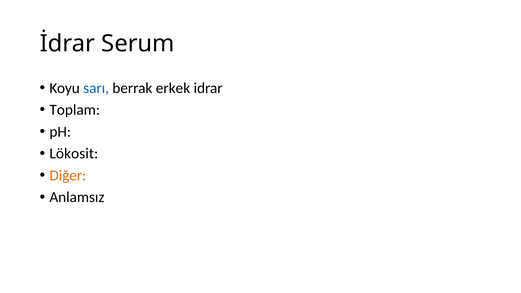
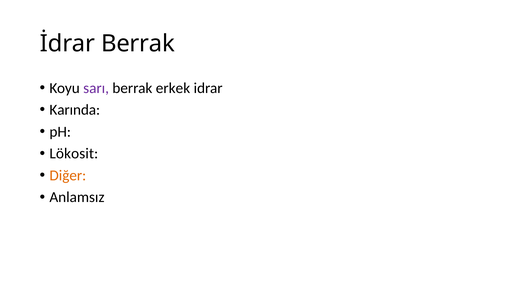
İdrar Serum: Serum -> Berrak (138, 44)
sarı colour: blue -> purple (96, 88)
Toplam: Toplam -> Karında (75, 110)
